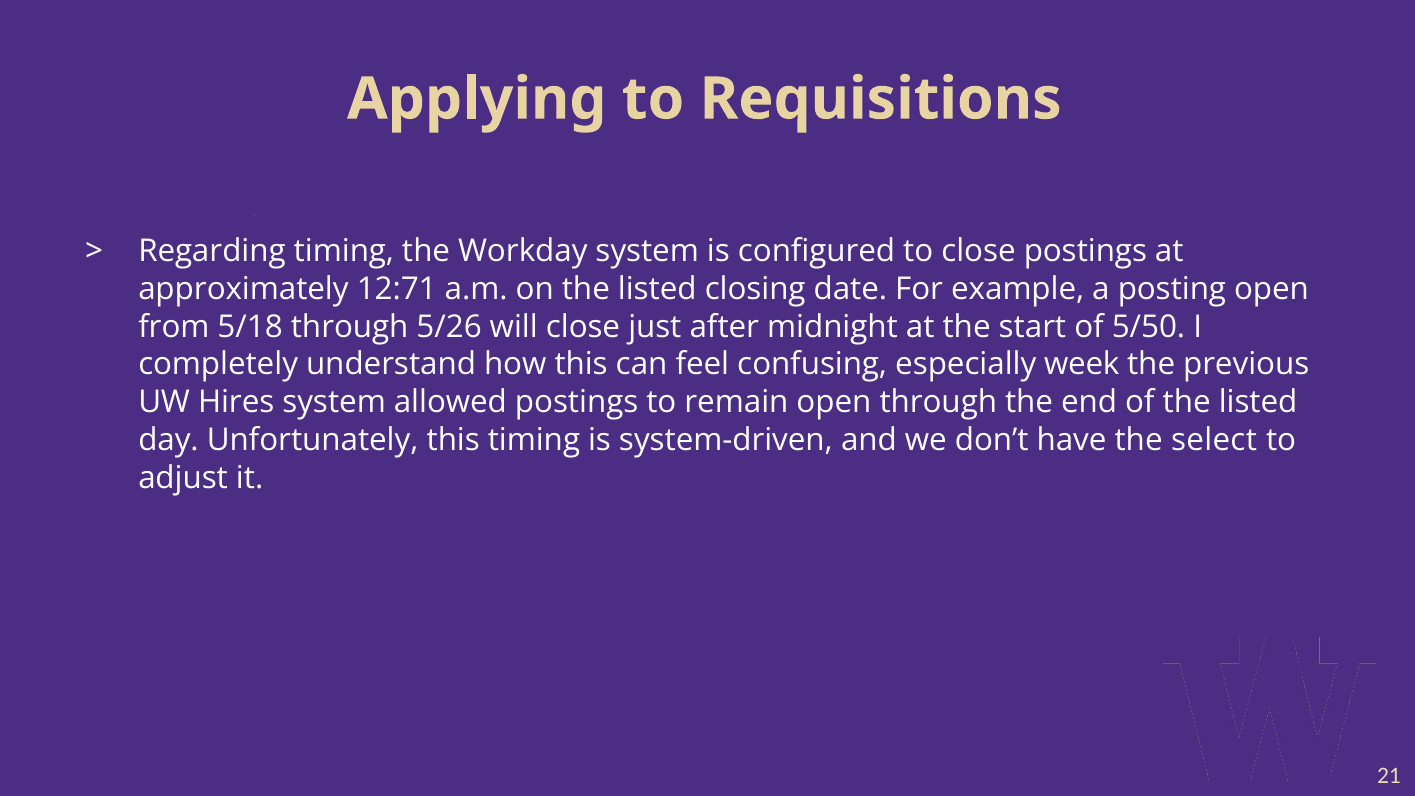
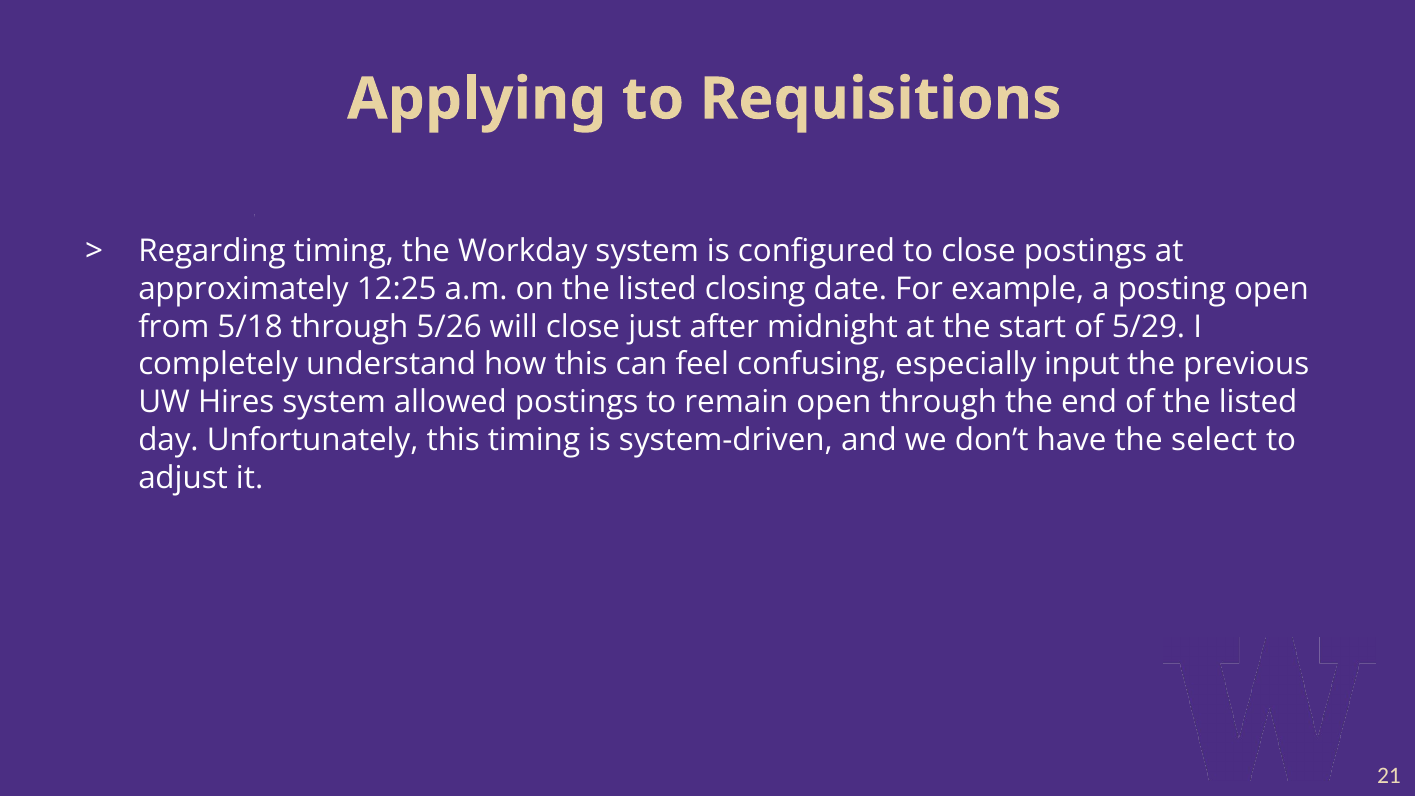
12:71: 12:71 -> 12:25 (397, 289)
5/50: 5/50 -> 5/29 (1148, 327)
week: week -> input (1082, 364)
